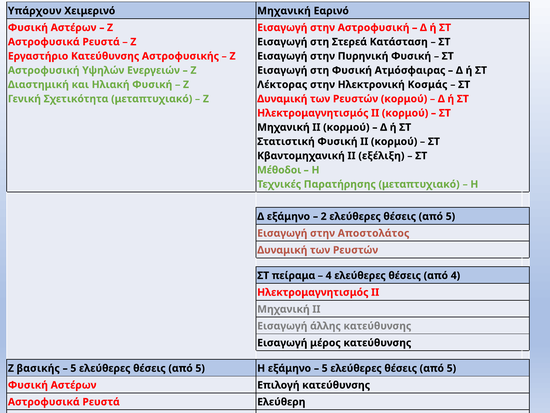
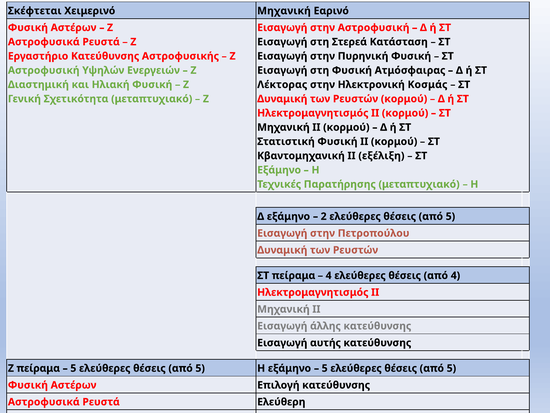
Υπάρχουν: Υπάρχουν -> Σκέφτεται (35, 11)
Μέθοδοι: Μέθοδοι -> Εξάμηνο (279, 170)
Αποστολάτος: Αποστολάτος -> Πετροπούλου (374, 233)
μέρος: μέρος -> αυτής (325, 342)
Ζ βασικής: βασικής -> πείραμα (38, 368)
